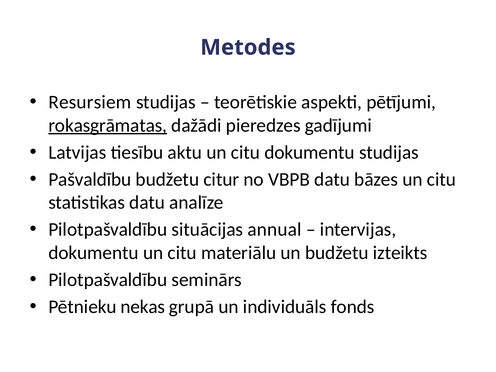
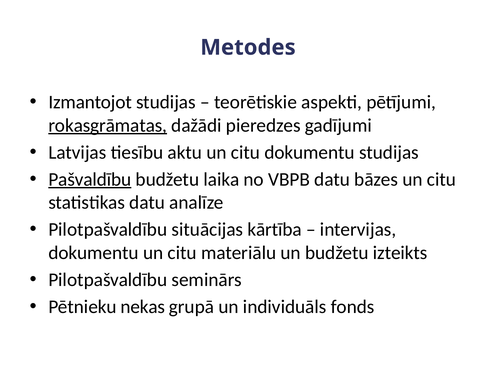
Resursiem: Resursiem -> Izmantojot (90, 102)
Pašvaldību underline: none -> present (90, 179)
citur: citur -> laika (221, 179)
annual: annual -> kārtība (275, 230)
